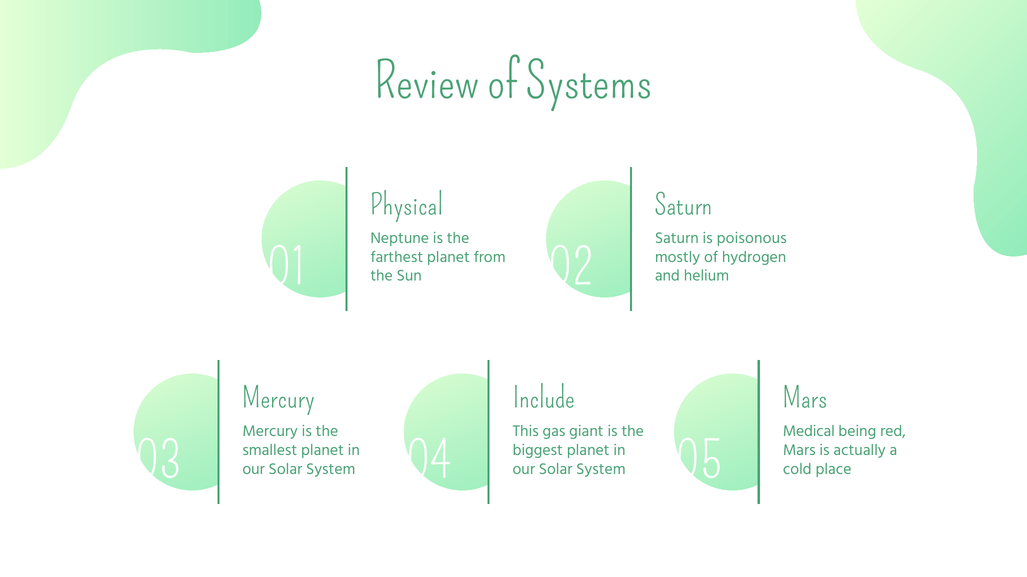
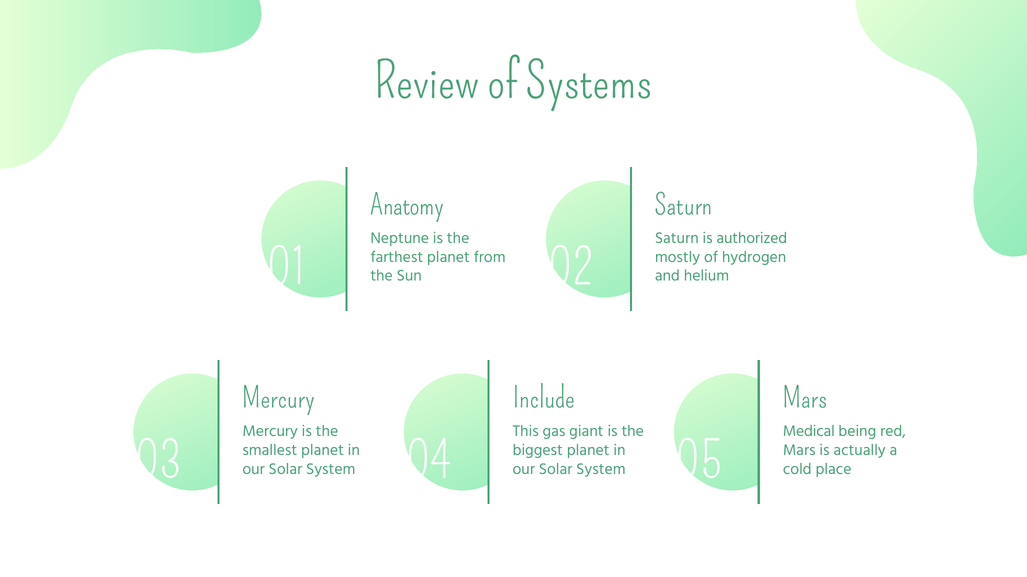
Physical: Physical -> Anatomy (407, 206)
poisonous: poisonous -> authorized (752, 238)
